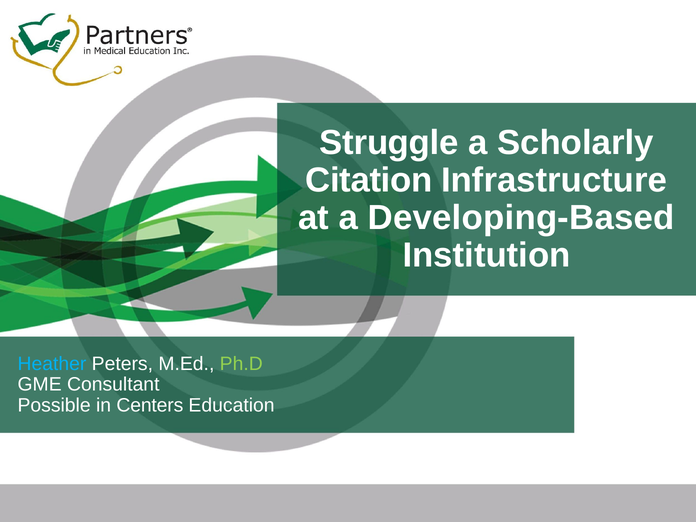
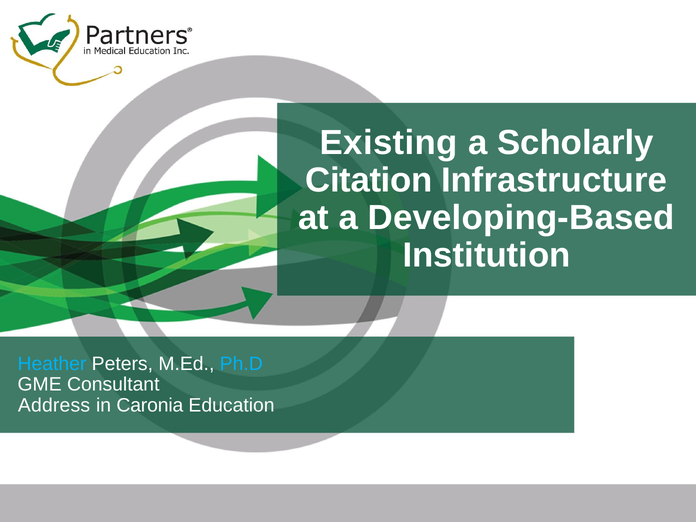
Struggle: Struggle -> Existing (389, 143)
Ph.D colour: light green -> light blue (241, 364)
Possible: Possible -> Address (54, 405)
Centers: Centers -> Caronia (150, 405)
